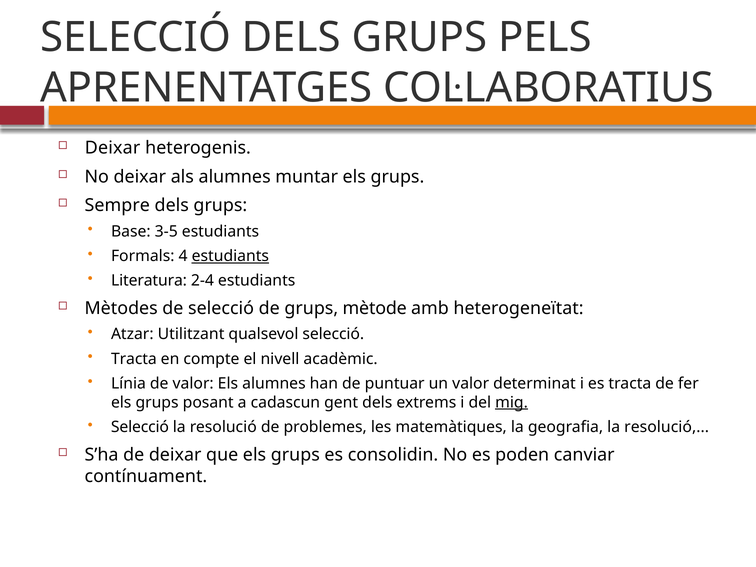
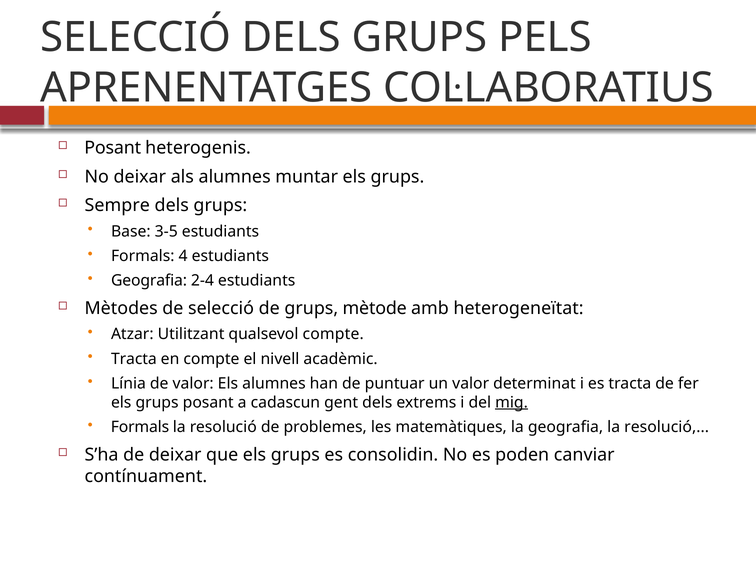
Deixar: Deixar -> Posant (113, 148)
estudiants underline: present -> none (230, 256)
Literatura: Literatura -> Geografia (149, 281)
qualsevol selecció: selecció -> compte (333, 334)
Selecció: Selecció -> Formals (140, 427)
